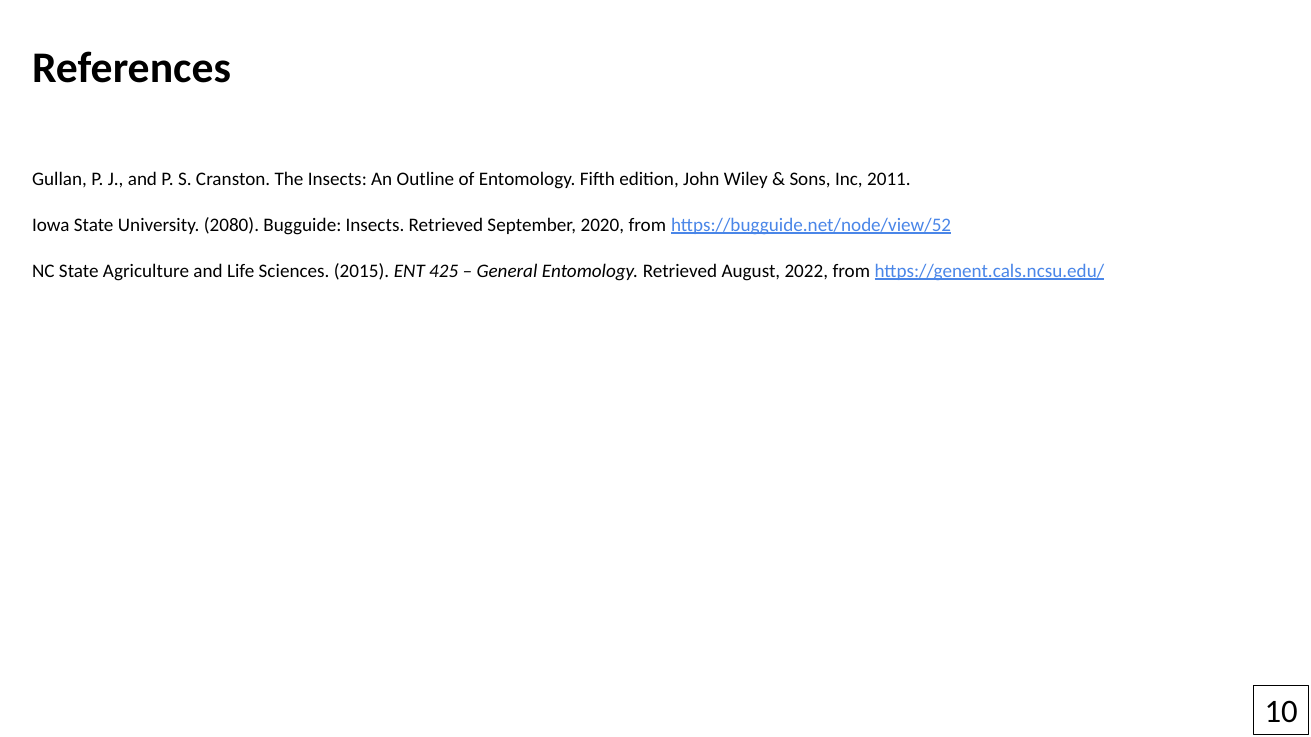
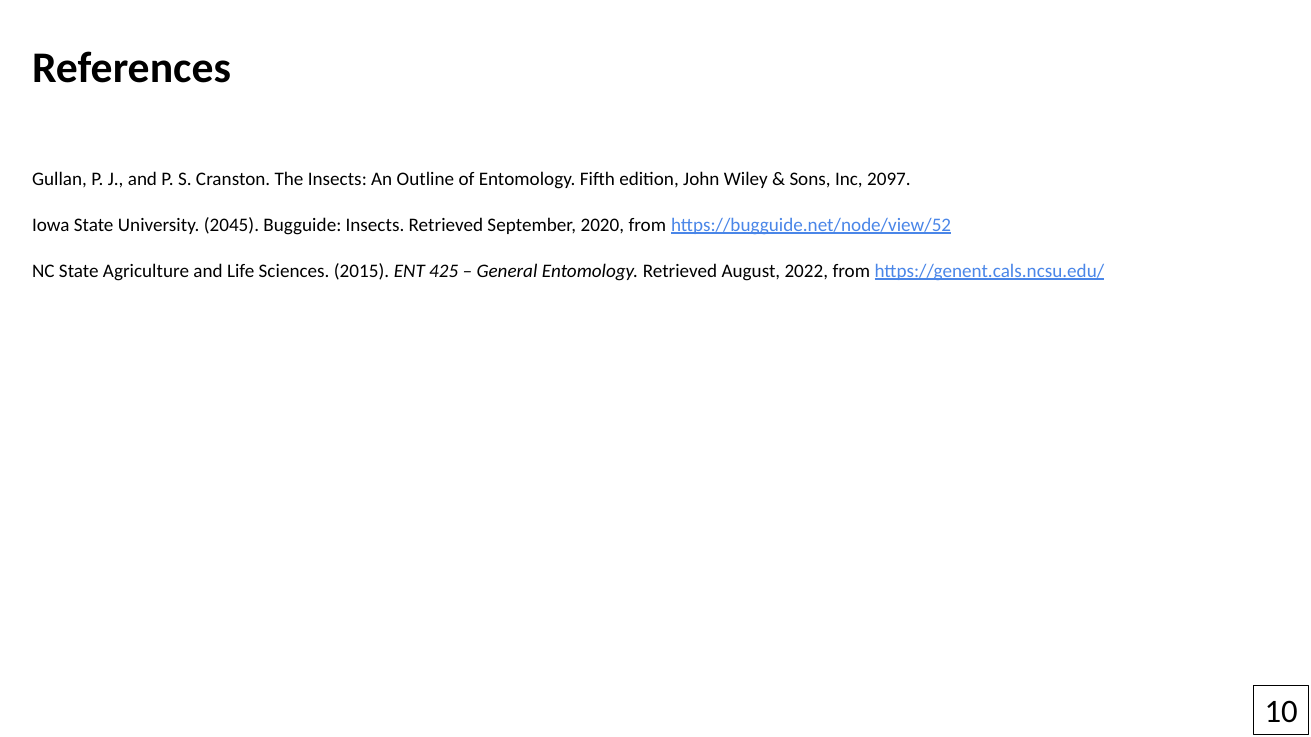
2011: 2011 -> 2097 (889, 179)
2080: 2080 -> 2045 (231, 225)
